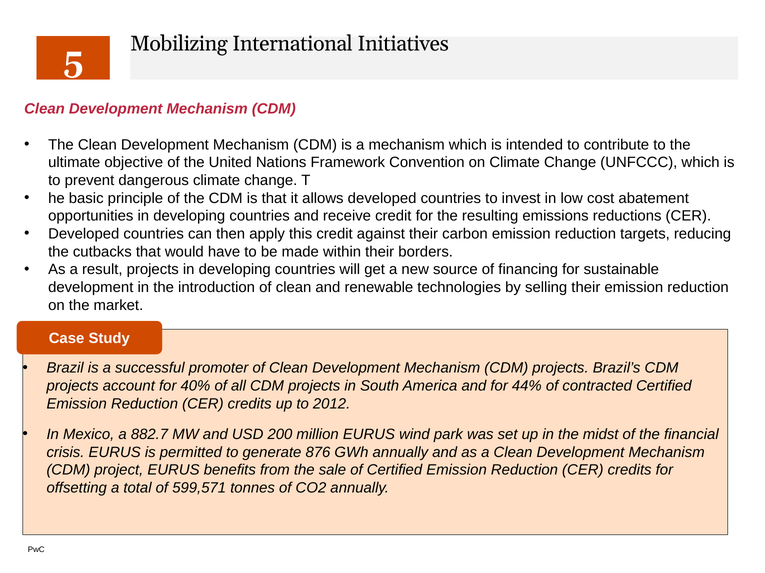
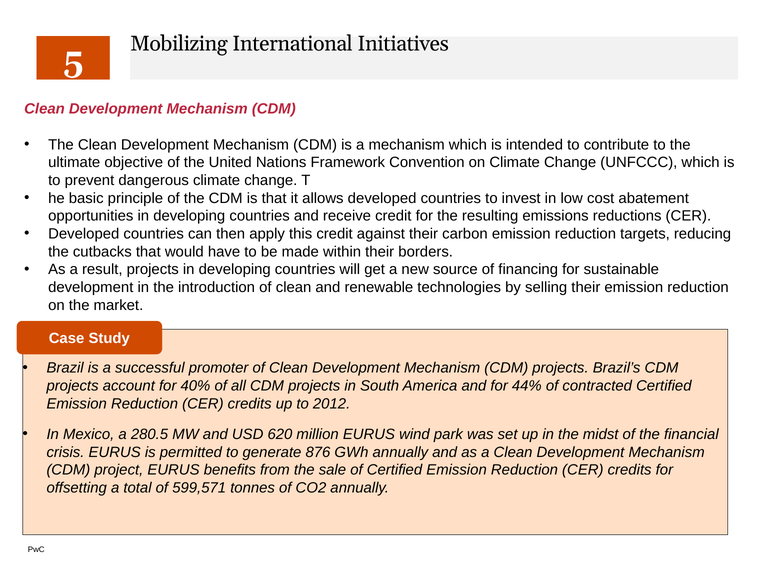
882.7: 882.7 -> 280.5 (149, 435)
200: 200 -> 620 (280, 435)
